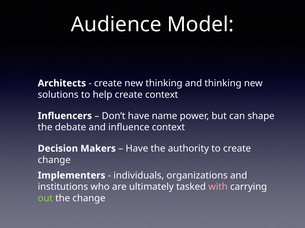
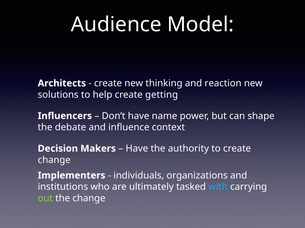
and thinking: thinking -> reaction (223, 84)
create context: context -> getting (162, 95)
with colour: pink -> light blue (218, 187)
